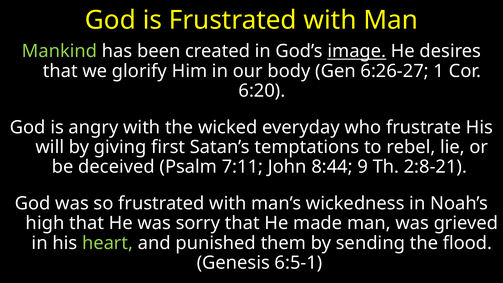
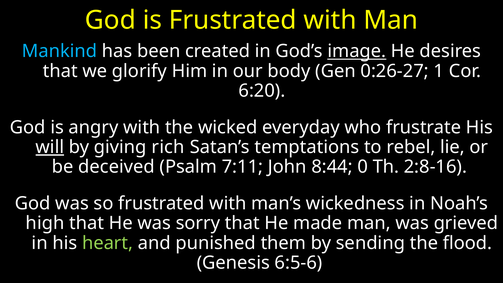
Mankind colour: light green -> light blue (59, 51)
6:26-27: 6:26-27 -> 0:26-27 (395, 71)
will underline: none -> present (50, 147)
first: first -> rich (168, 147)
9: 9 -> 0 (363, 167)
2:8-21: 2:8-21 -> 2:8-16 (435, 167)
6:5-1: 6:5-1 -> 6:5-6 (299, 263)
